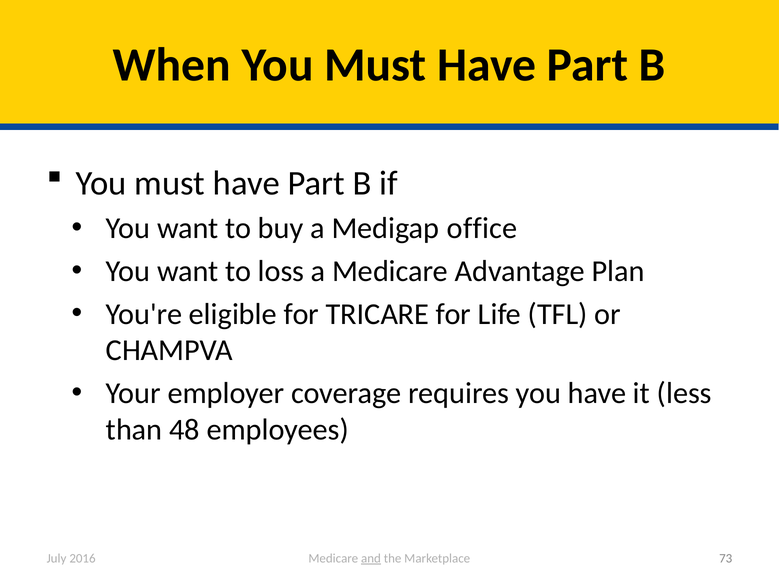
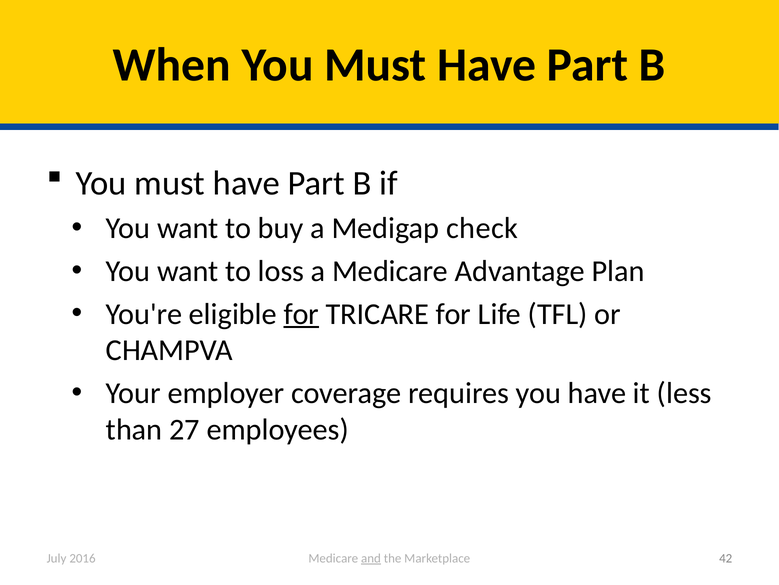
office: office -> check (482, 228)
for underline: none -> present (301, 314)
48: 48 -> 27 (184, 429)
73: 73 -> 42 (726, 558)
